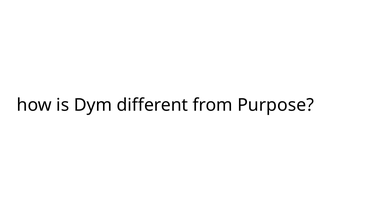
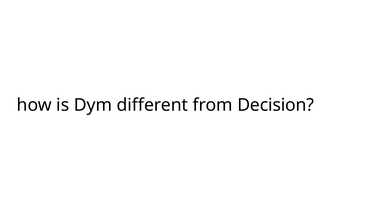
Purpose: Purpose -> Decision (276, 105)
